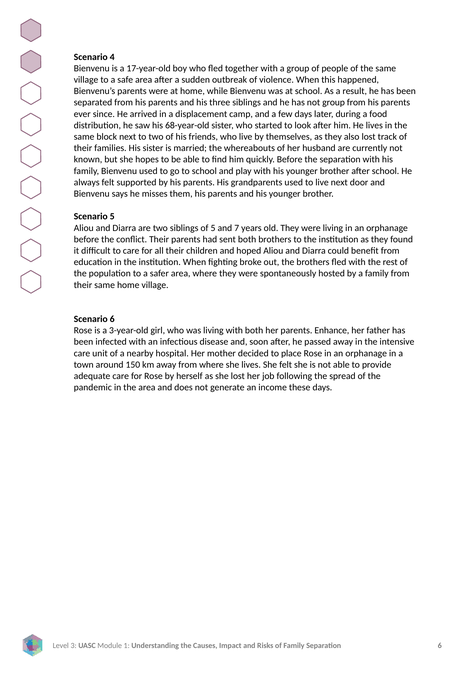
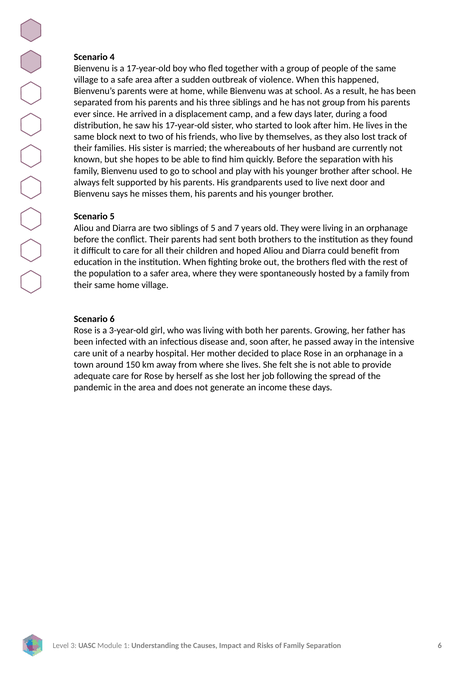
his 68-year-old: 68-year-old -> 17-year-old (187, 125)
Enhance: Enhance -> Growing (332, 331)
